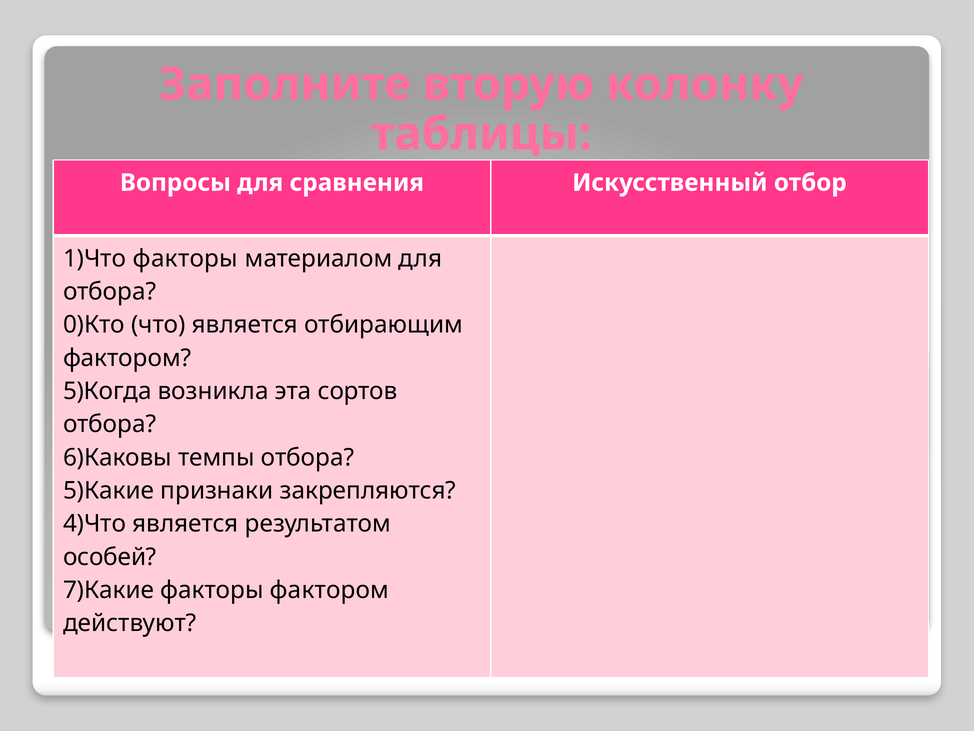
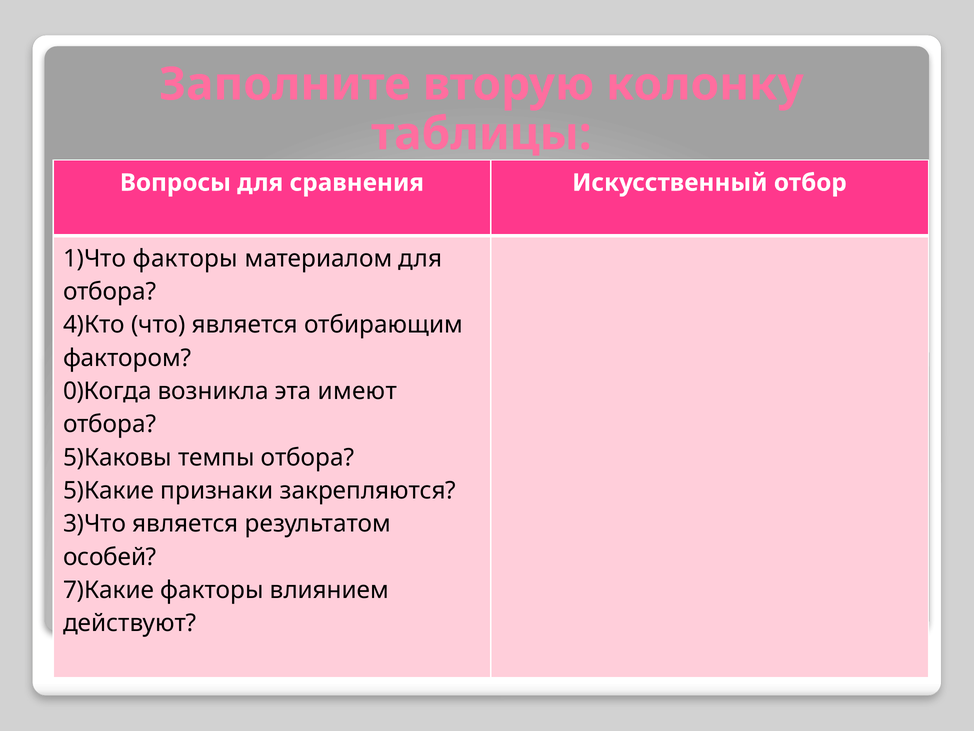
0)Кто: 0)Кто -> 4)Кто (94, 325)
5)Когда: 5)Когда -> 0)Когда (107, 391)
сортов: сортов -> имеют (357, 391)
6)Каковы: 6)Каковы -> 5)Каковы (117, 457)
4)Что: 4)Что -> 3)Что (95, 524)
факторы фактором: фактором -> влиянием (329, 590)
